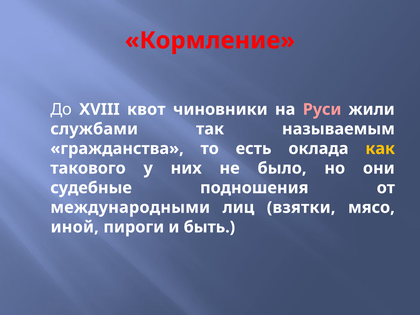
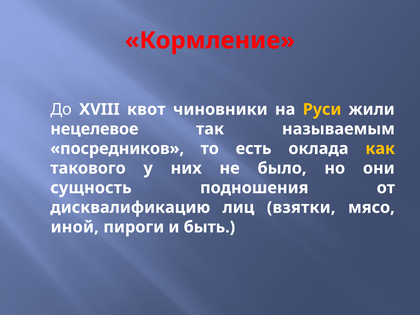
Руси colour: pink -> yellow (322, 109)
службами: службами -> нецелевое (94, 129)
гражданства: гражданства -> посредников (117, 149)
судебные: судебные -> сущность (91, 188)
международными: международными -> дисквалификацию (130, 207)
